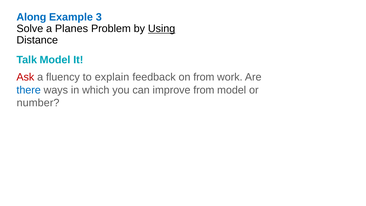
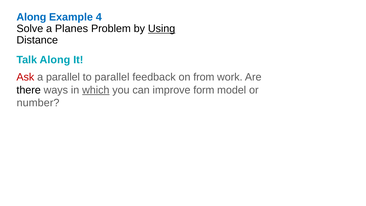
3: 3 -> 4 (99, 17)
Talk Model: Model -> Along (55, 60)
a fluency: fluency -> parallel (63, 77)
to explain: explain -> parallel (112, 77)
there colour: blue -> black (29, 90)
which underline: none -> present (96, 90)
improve from: from -> form (204, 90)
